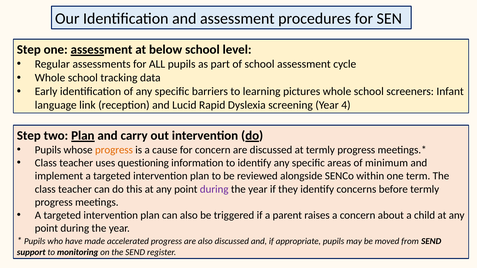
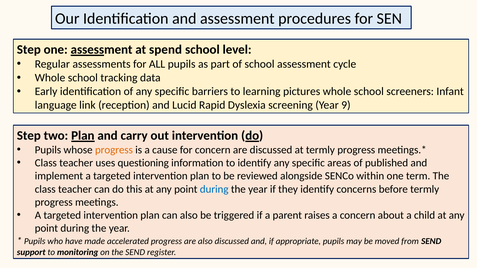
below: below -> spend (166, 50)
4: 4 -> 9 (346, 105)
minimum: minimum -> published (387, 163)
during colour: purple -> blue (214, 189)
